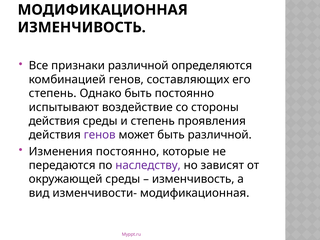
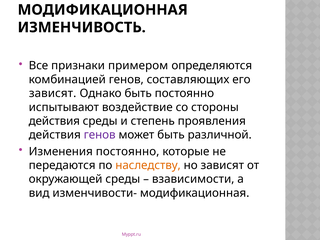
признаки различной: различной -> примером (138, 66)
степень: степень -> зависят (53, 93)
наследству colour: purple -> orange (148, 165)
изменчивость: изменчивость -> взависимости (193, 179)
